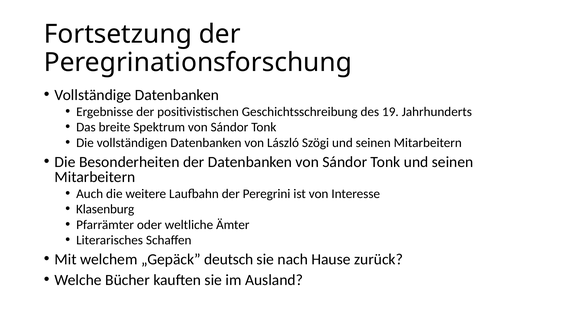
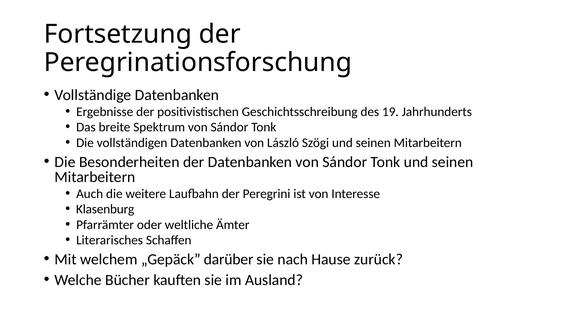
deutsch: deutsch -> darüber (229, 260)
